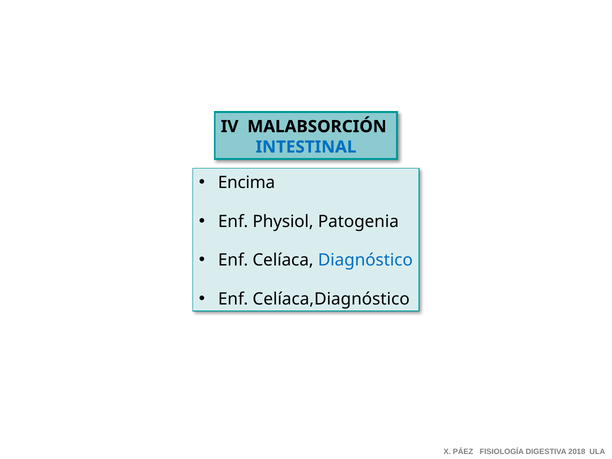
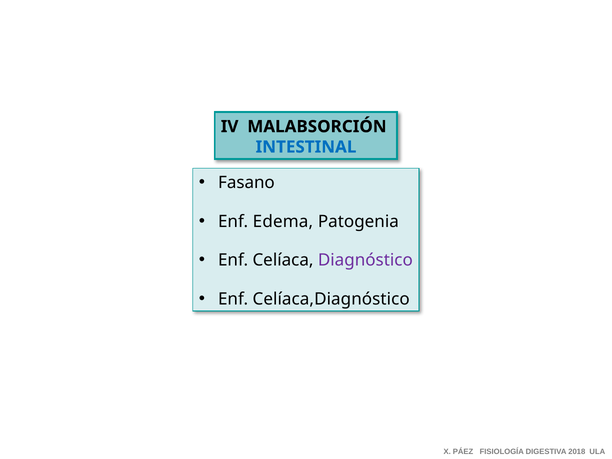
Encima: Encima -> Fasano (246, 183)
Physiol: Physiol -> Edema (283, 221)
Diagnóstico colour: blue -> purple (365, 260)
